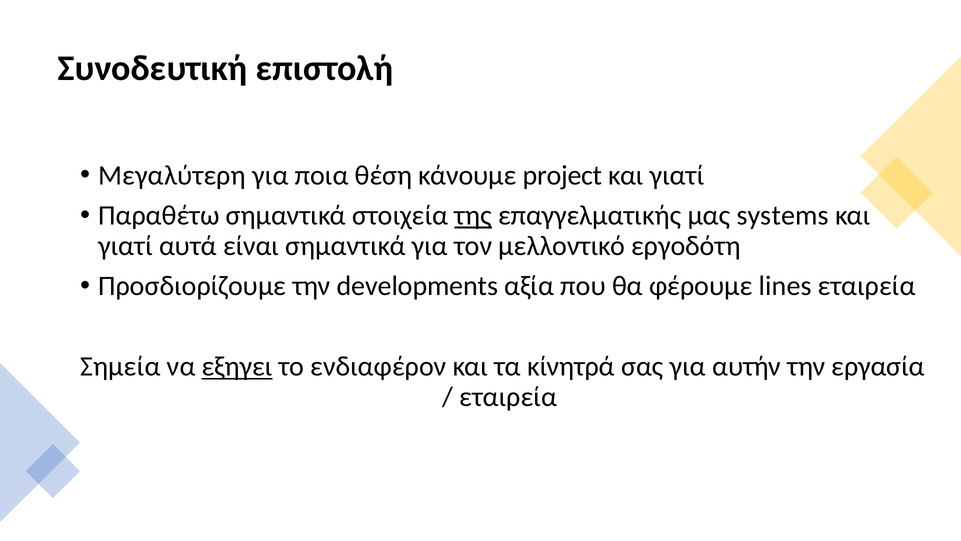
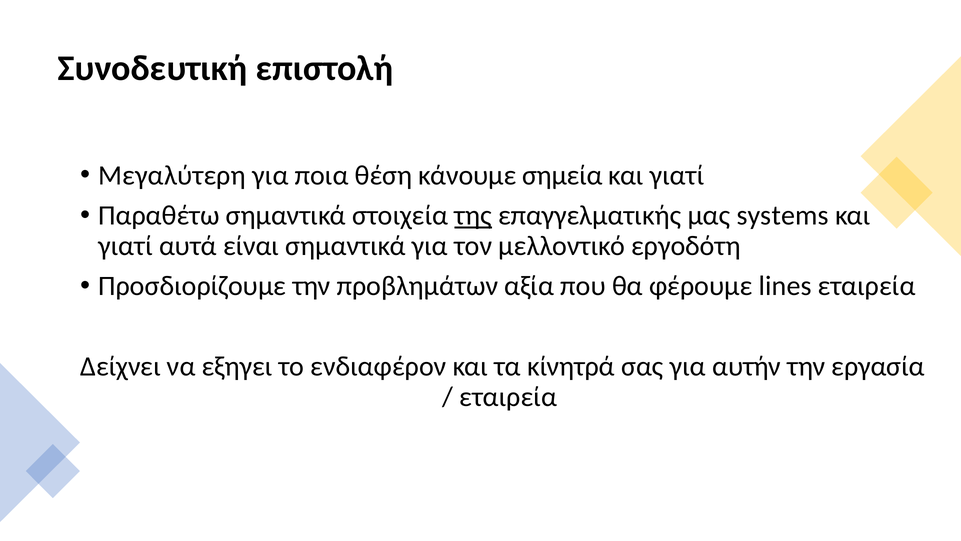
project: project -> σημεία (562, 175)
developments: developments -> προβλημάτων (417, 286)
Σημεία: Σημεία -> Δείχνει (121, 366)
εξηγει underline: present -> none (237, 366)
